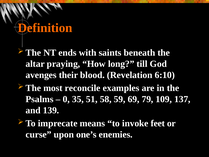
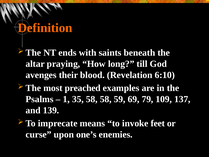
reconcile: reconcile -> preached (83, 88)
0: 0 -> 1 (66, 99)
35 51: 51 -> 58 (92, 99)
